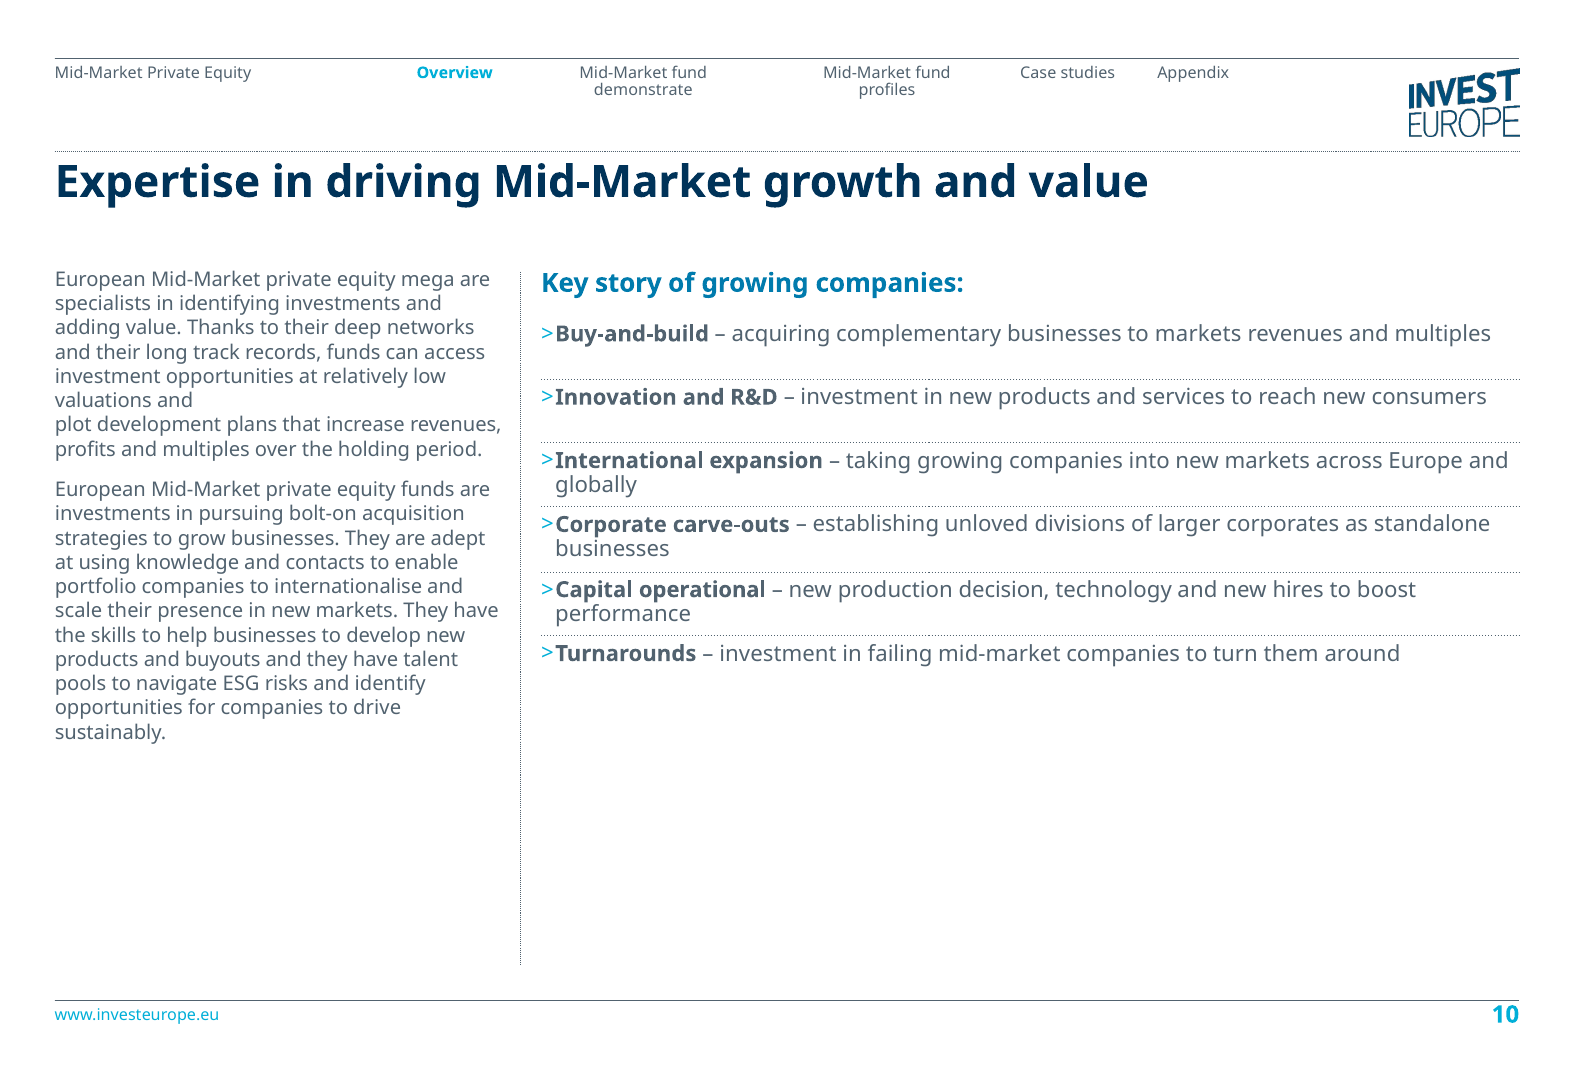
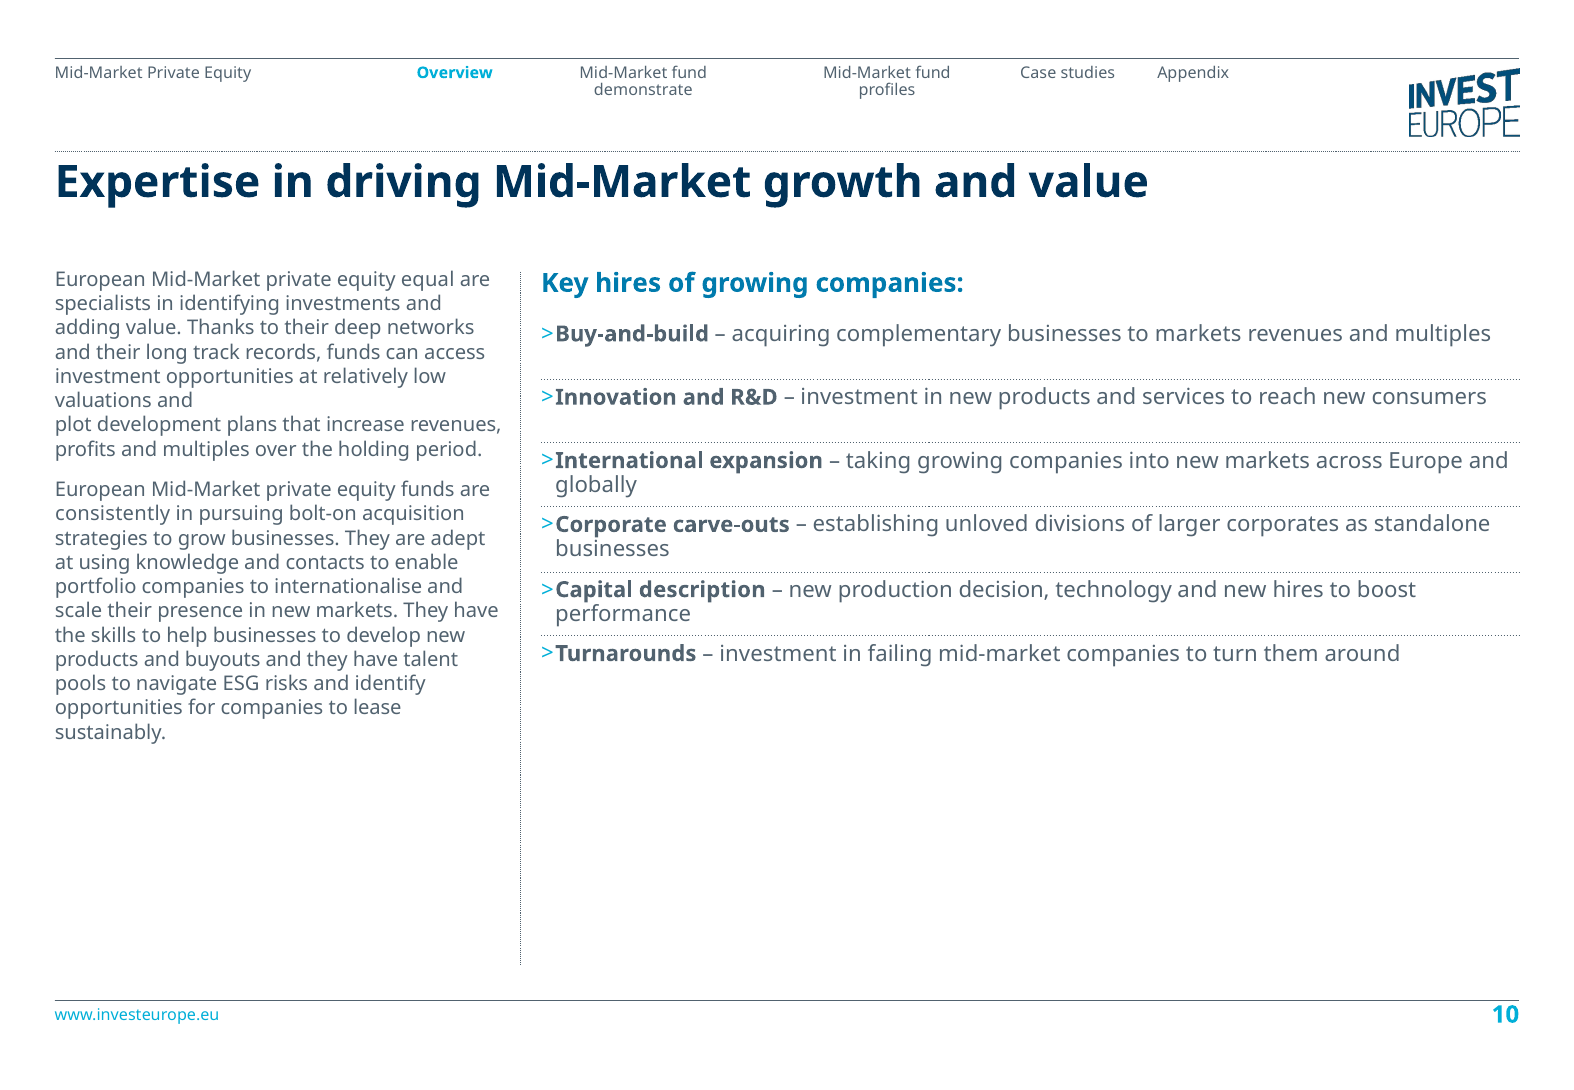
mega: mega -> equal (428, 280)
Key story: story -> hires (628, 283)
investments: investments -> consistently (113, 514)
operational: operational -> description (702, 590)
drive: drive -> lease (377, 708)
